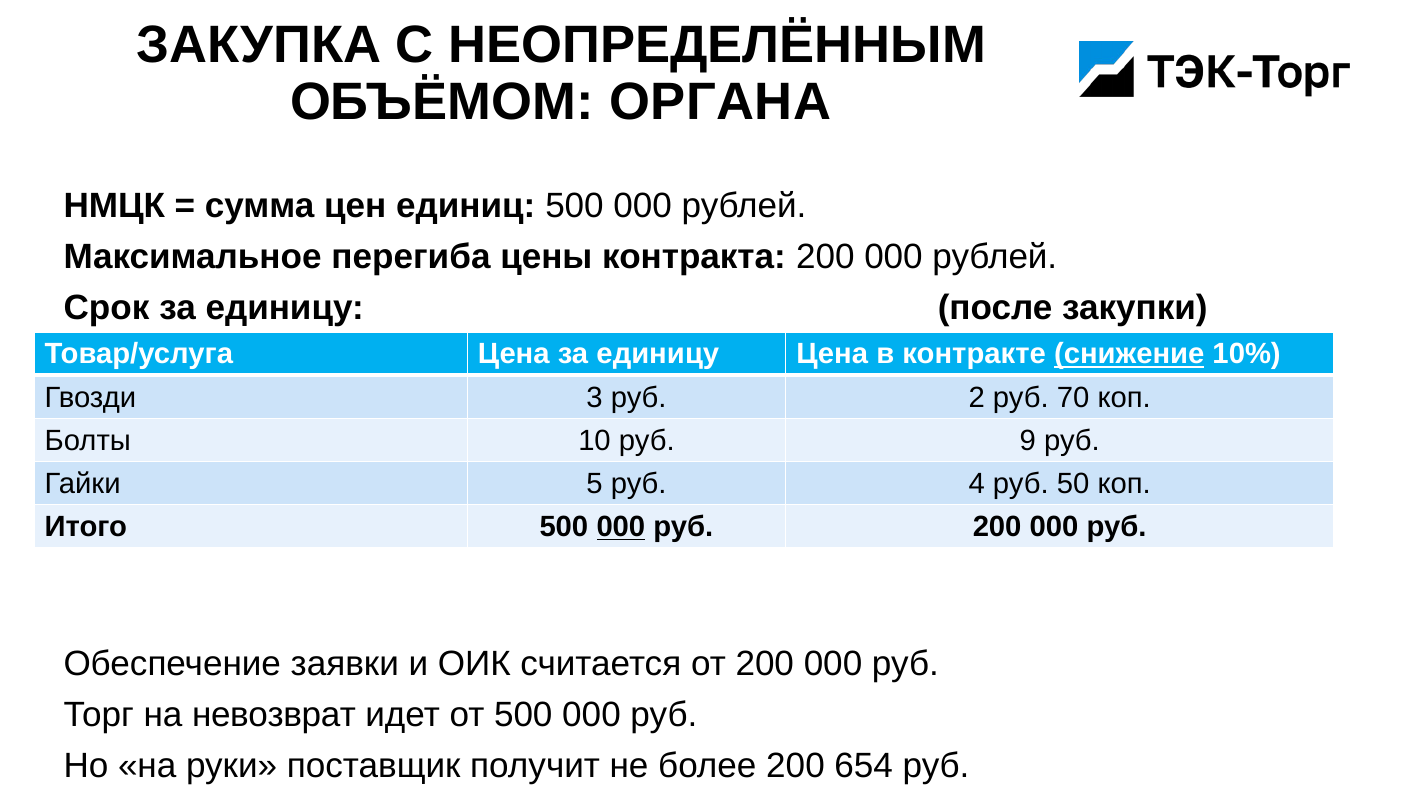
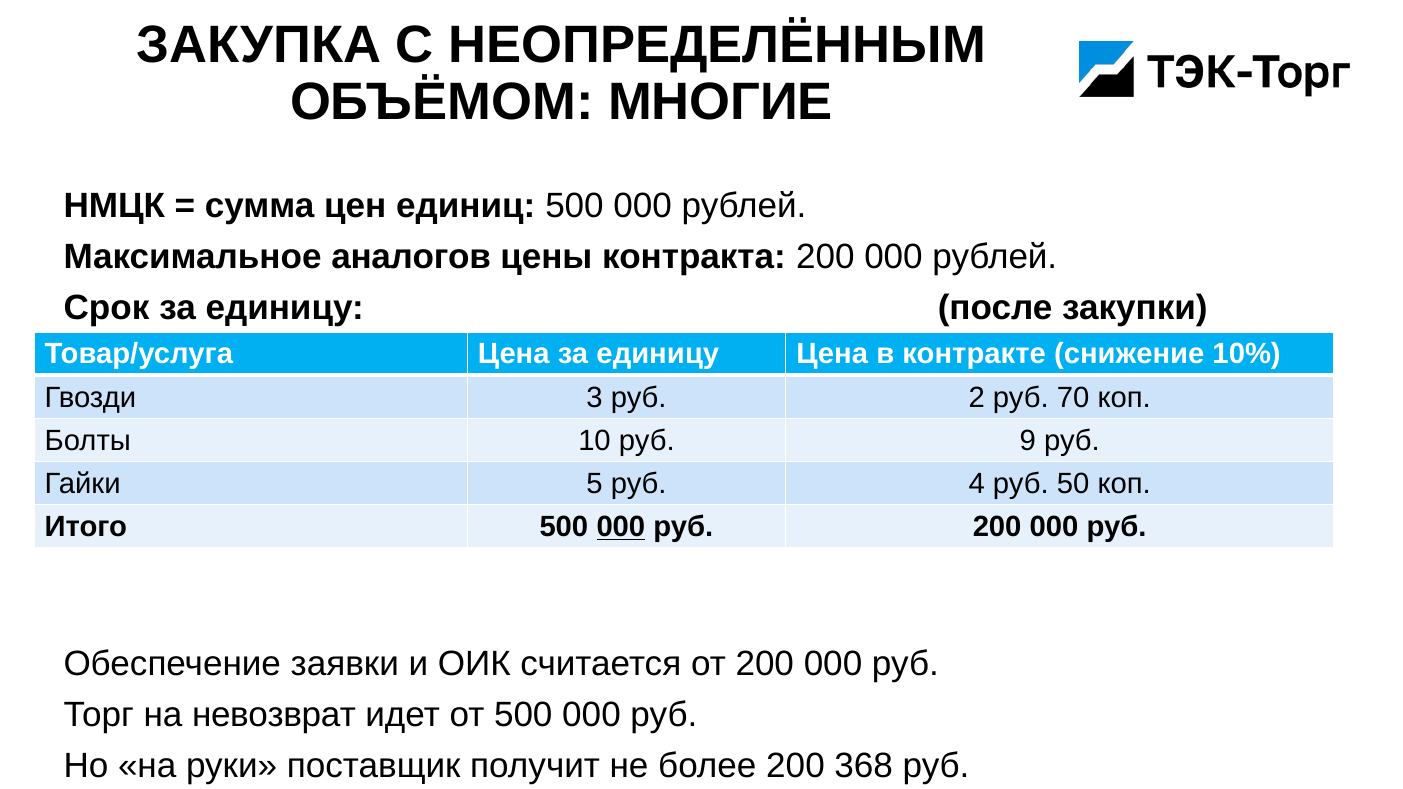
ОРГАНА: ОРГАНА -> МНОГИЕ (721, 102)
перегиба: перегиба -> аналогов (411, 257)
снижение underline: present -> none (1129, 354)
654: 654 -> 368 (864, 766)
